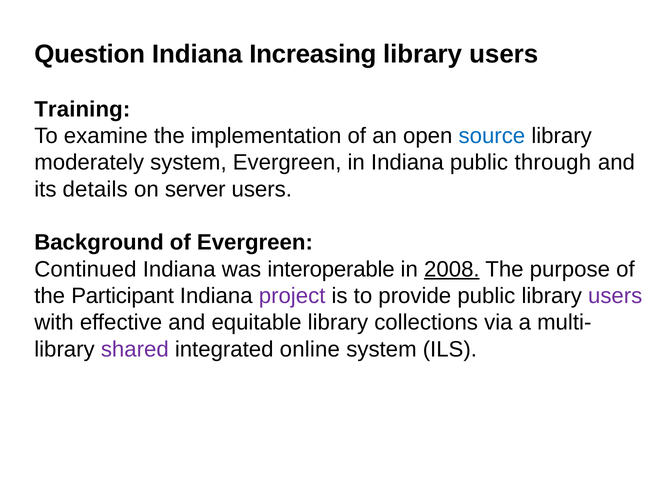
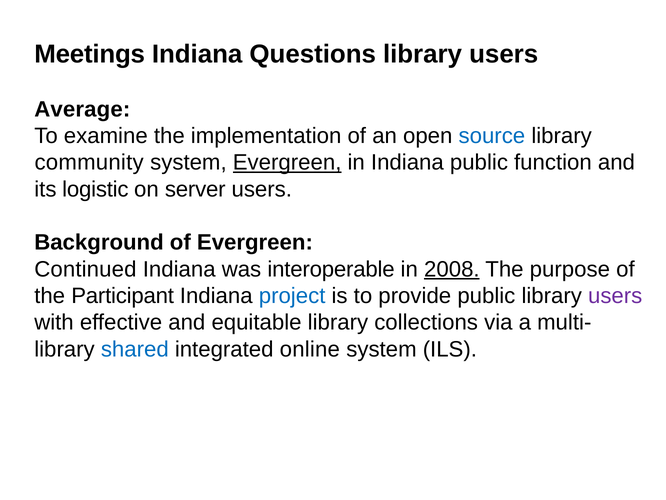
Question: Question -> Meetings (90, 54)
Increasing: Increasing -> Questions (313, 54)
Training: Training -> Average (82, 109)
moderately: moderately -> community (89, 162)
Evergreen underline: none -> present (287, 162)
through: through -> function (553, 162)
details: details -> logistic (95, 189)
project colour: purple -> blue (292, 296)
shared colour: purple -> blue (135, 349)
